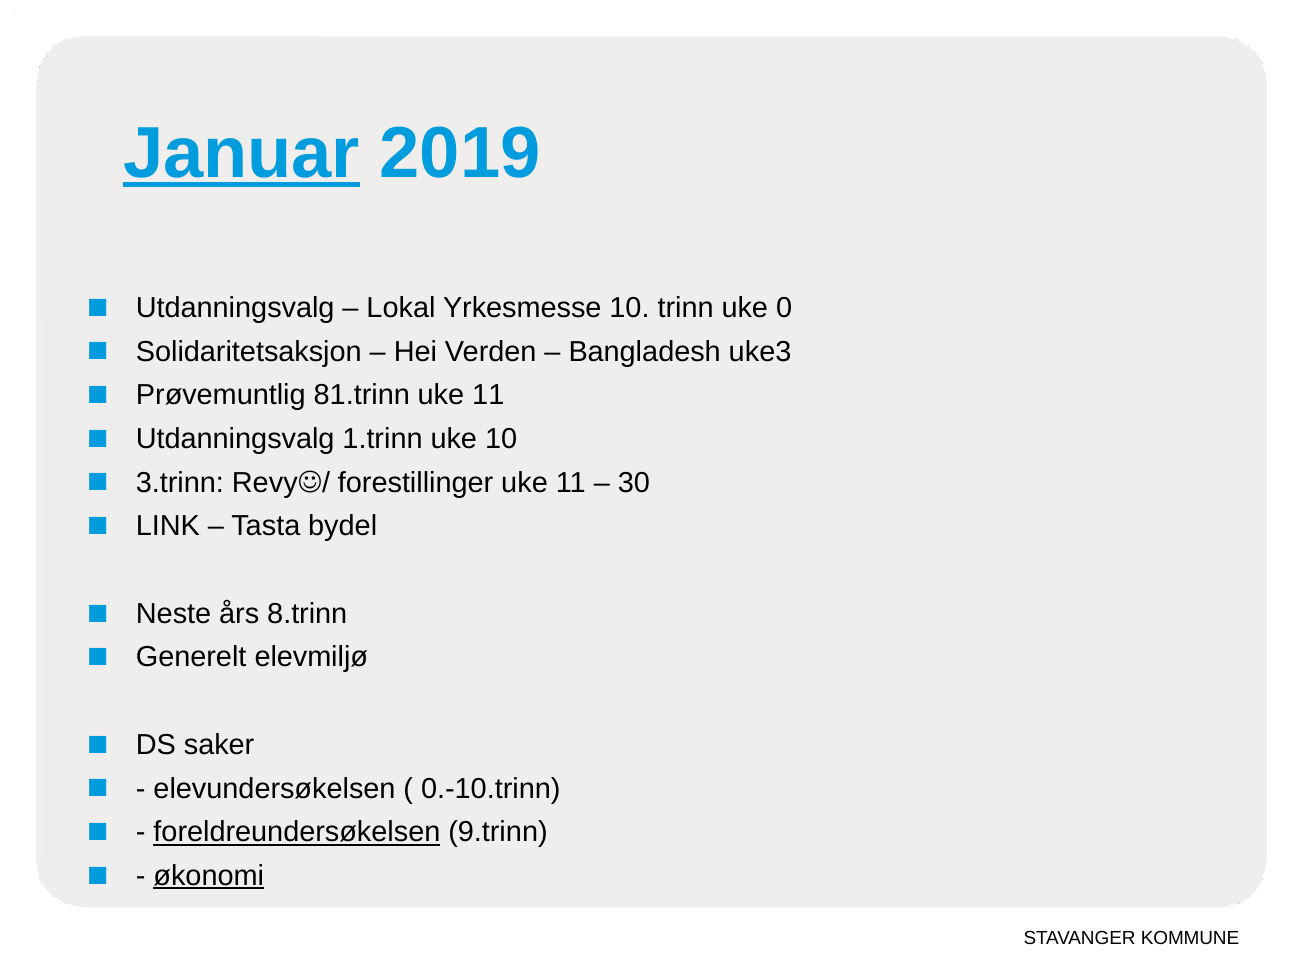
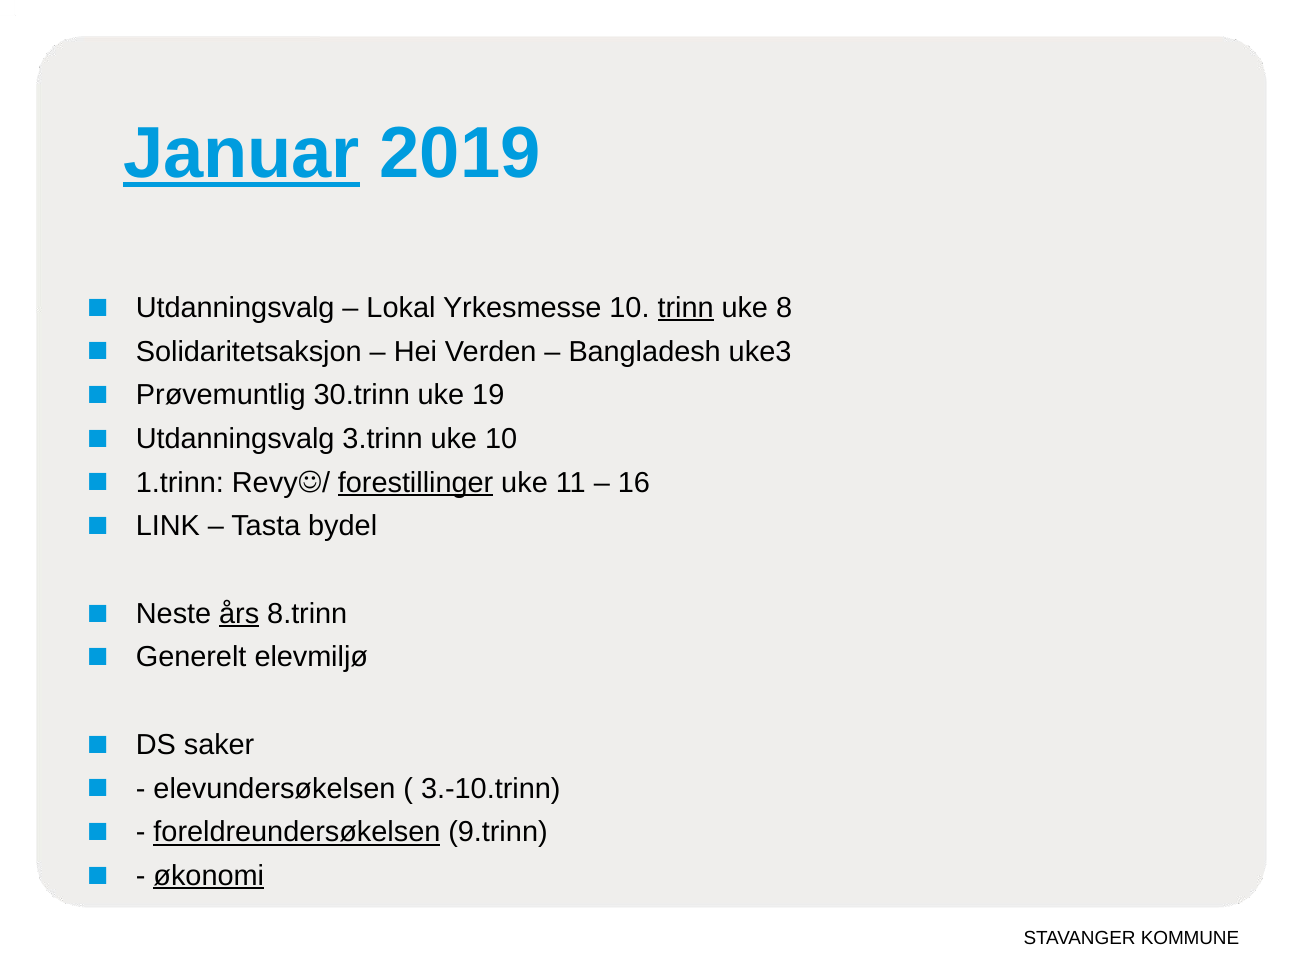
trinn underline: none -> present (686, 308)
0: 0 -> 8 (784, 308)
81.trinn: 81.trinn -> 30.trinn (362, 395)
11: 11 -> 19 (488, 395)
1.trinn: 1.trinn -> 3.trinn (383, 439)
3.trinn: 3.trinn -> 1.trinn (180, 483)
forestillinger underline: none -> present (416, 483)
30: 30 -> 16 (634, 483)
års underline: none -> present (239, 614)
0.-10.trinn: 0.-10.trinn -> 3.-10.trinn (491, 789)
